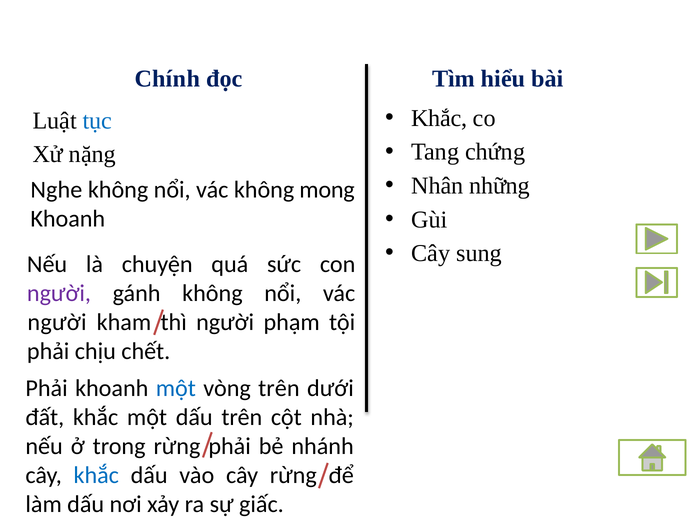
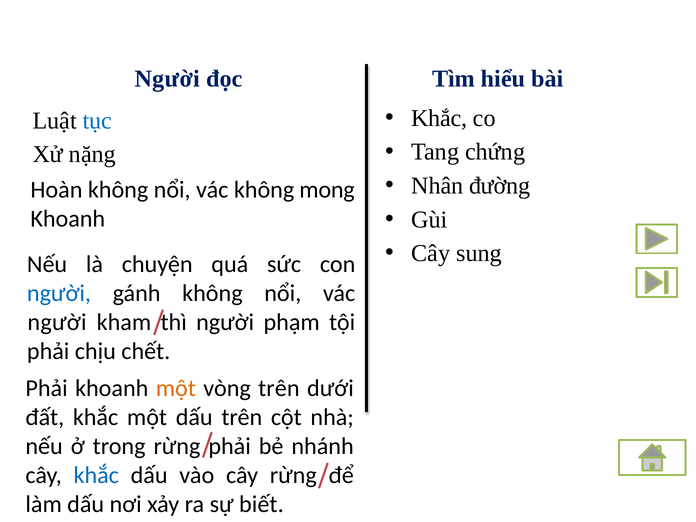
Chính: Chính -> Người (167, 79)
những: những -> đường (500, 186)
Nghe: Nghe -> Hoàn (56, 190)
người colour: purple -> blue (59, 293)
một colour: blue -> orange (176, 388)
giấc: giấc -> biết (261, 504)
